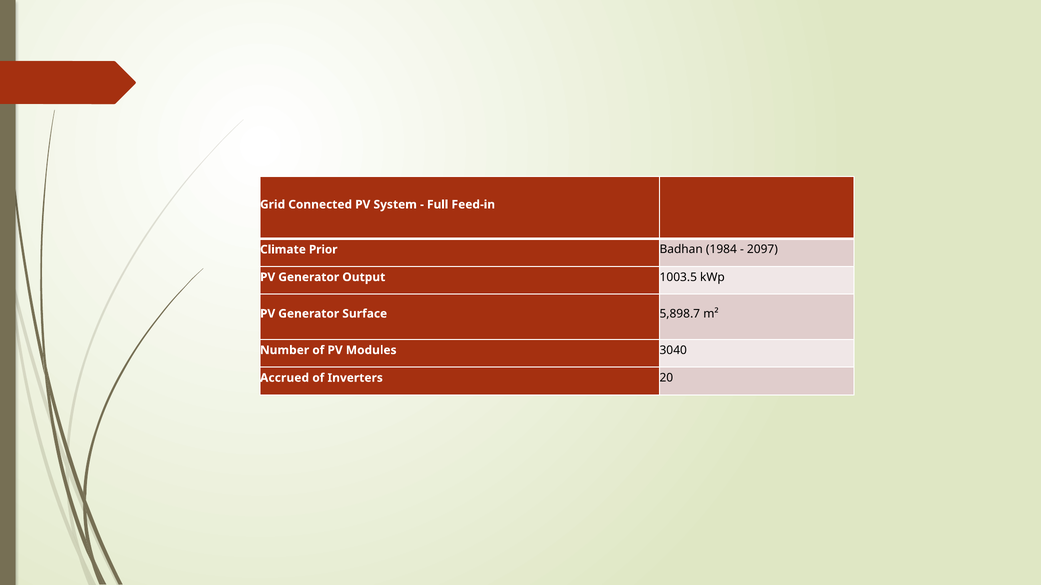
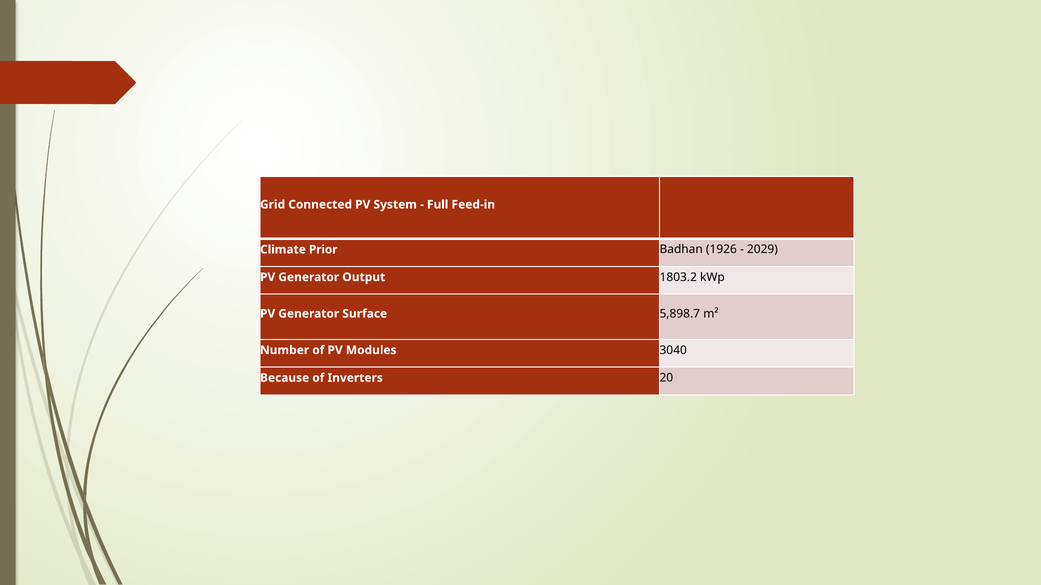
1984: 1984 -> 1926 (721, 250)
2097: 2097 -> 2029 (762, 250)
1003.5: 1003.5 -> 1803.2 (678, 277)
Accrued: Accrued -> Because (285, 378)
